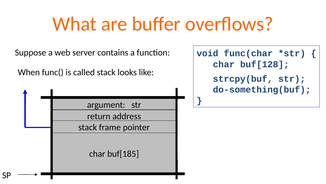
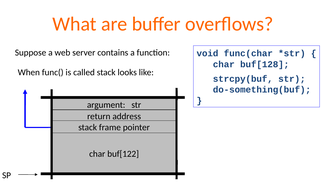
buf[185: buf[185 -> buf[122 (123, 153)
